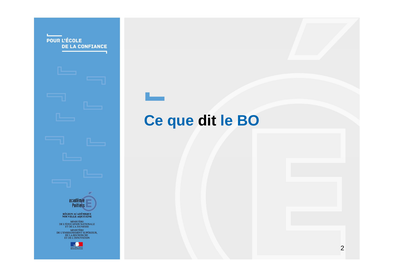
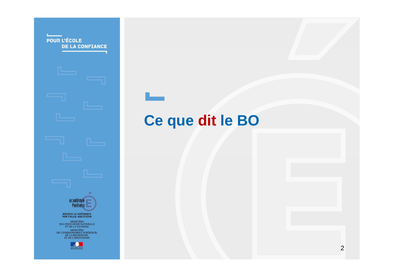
dit colour: black -> red (207, 121)
